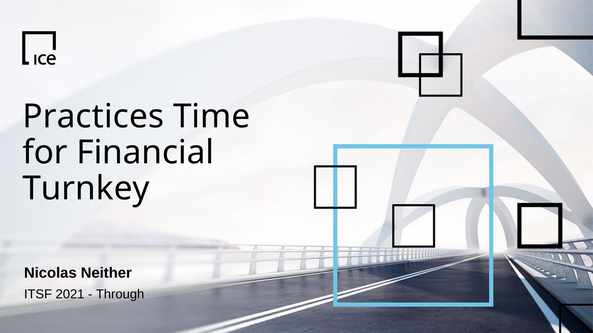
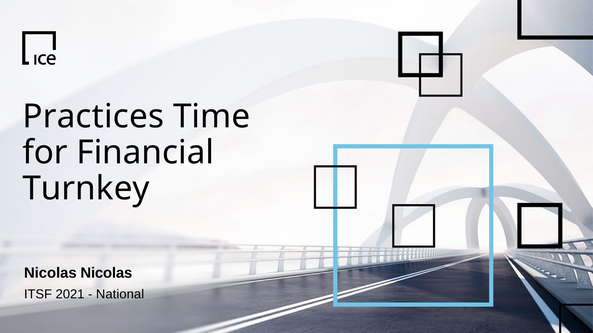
Nicolas Neither: Neither -> Nicolas (106, 273)
Through: Through -> National (120, 295)
